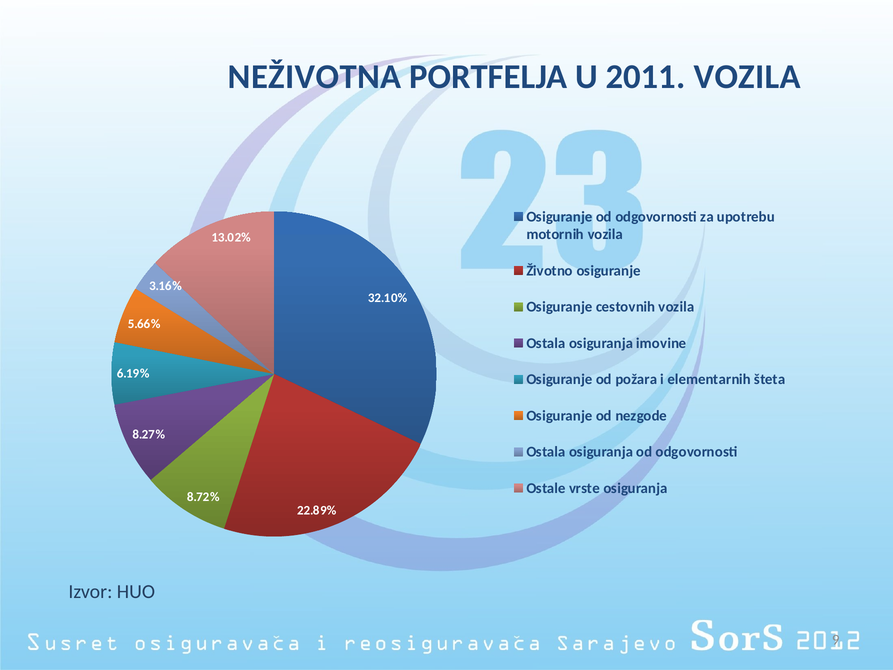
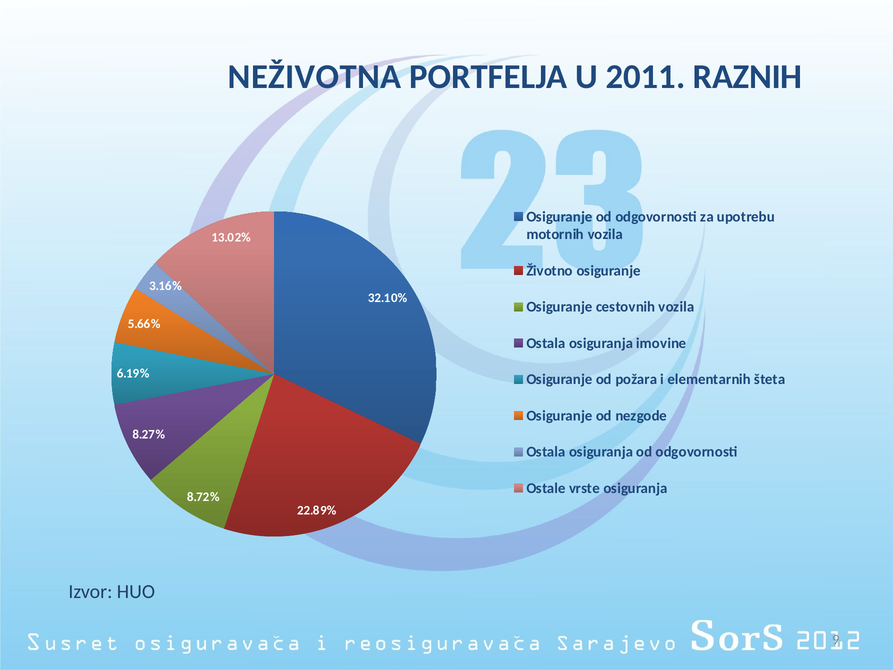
2011 VOZILA: VOZILA -> RAZNIH (748, 77)
